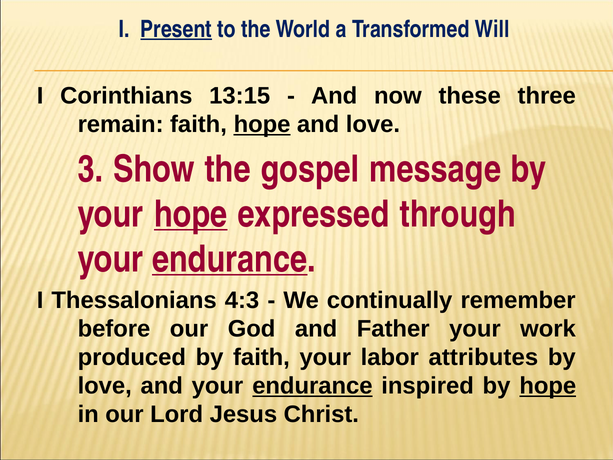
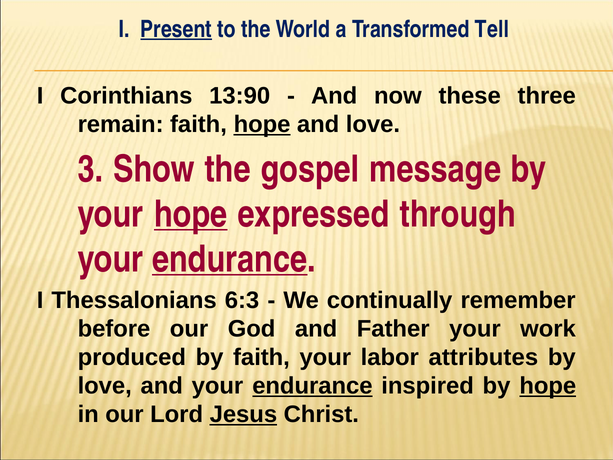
Will: Will -> Tell (492, 29)
13:15: 13:15 -> 13:90 (240, 96)
4:3: 4:3 -> 6:3 (242, 300)
Jesus underline: none -> present (243, 414)
